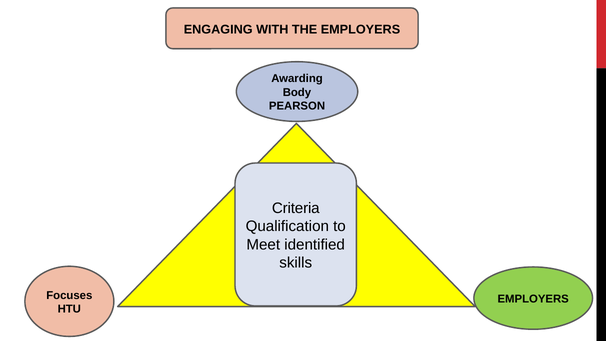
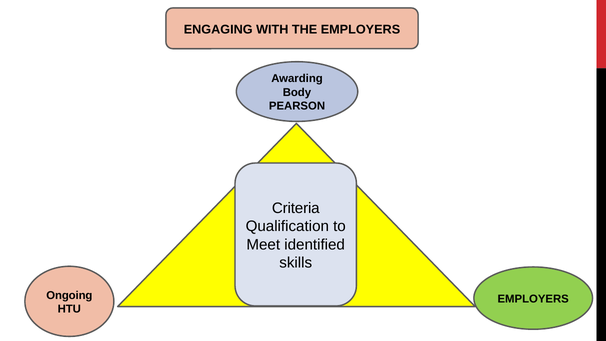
Focuses: Focuses -> Ongoing (69, 295)
